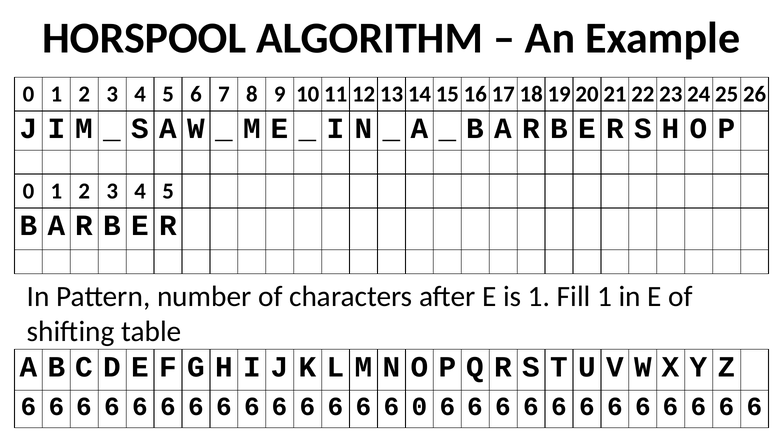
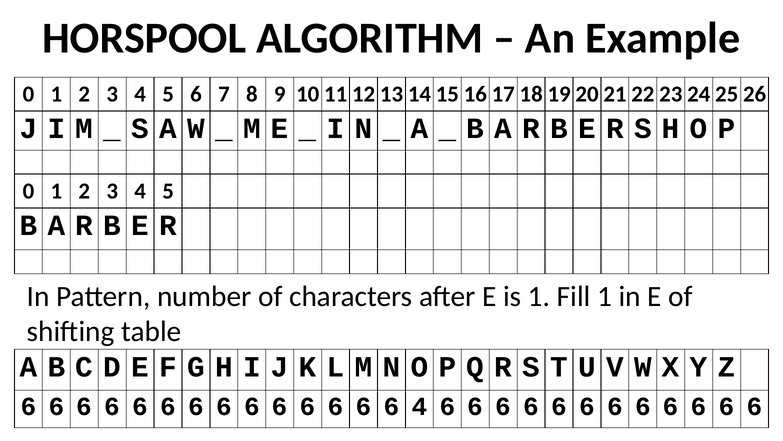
6 0: 0 -> 4 (419, 406)
